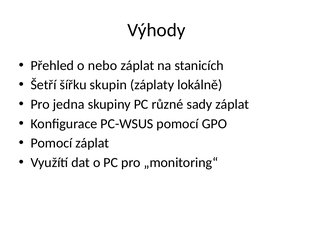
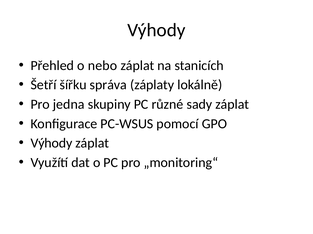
skupin: skupin -> správa (108, 85)
Pomocí: Pomocí -> Výhody (51, 144)
